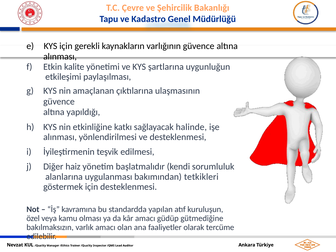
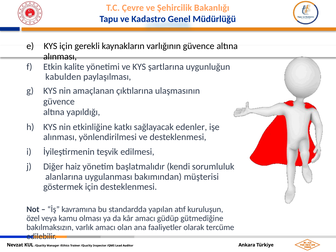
etkileşimi: etkileşimi -> kabulden (63, 77)
halinde: halinde -> edenler (191, 127)
tetkikleri: tetkikleri -> müşterisi (201, 177)
